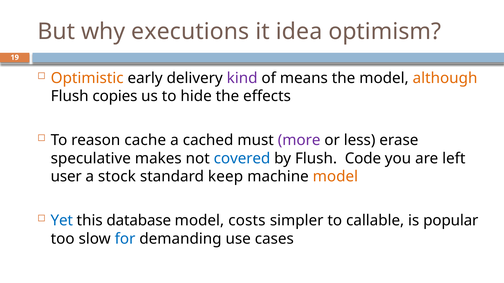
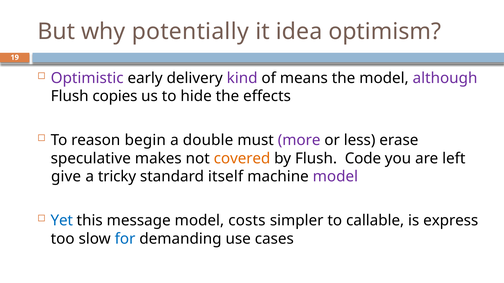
executions: executions -> potentially (190, 32)
Optimistic colour: orange -> purple (87, 78)
although colour: orange -> purple (445, 78)
cache: cache -> begin (145, 140)
cached: cached -> double (208, 140)
covered colour: blue -> orange (242, 159)
user: user -> give (66, 177)
stock: stock -> tricky (117, 177)
keep: keep -> itself (226, 177)
model colour: orange -> purple (335, 177)
database: database -> message (139, 221)
popular: popular -> express (451, 221)
